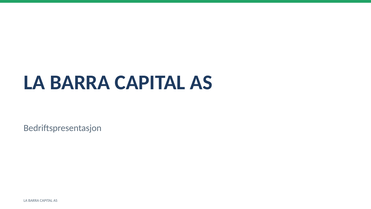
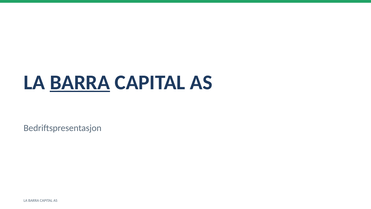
BARRA underline: none -> present (80, 82)
